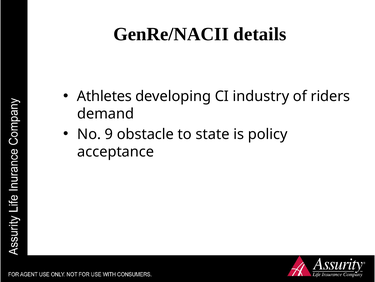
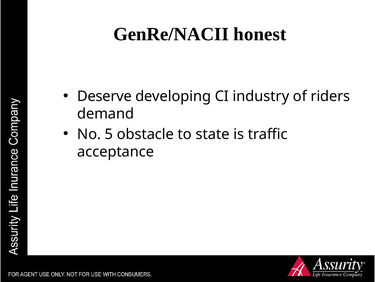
details: details -> honest (260, 34)
Athletes: Athletes -> Deserve (104, 96)
9: 9 -> 5 (109, 134)
policy: policy -> traffic (268, 134)
